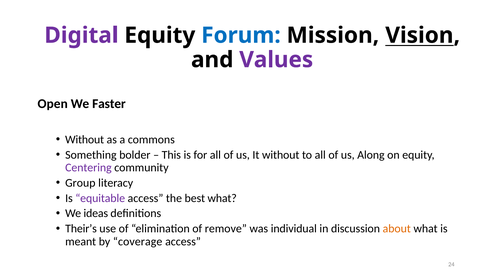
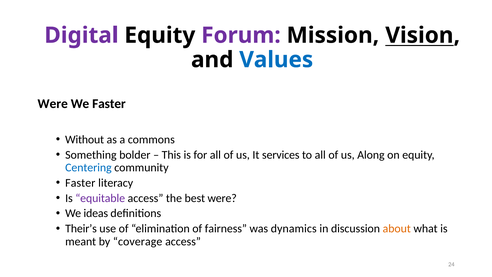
Forum colour: blue -> purple (241, 35)
Values colour: purple -> blue (276, 60)
Open: Open -> Were (53, 104)
It without: without -> services (281, 155)
Centering colour: purple -> blue (88, 167)
Group: Group -> Faster (80, 183)
best what: what -> were (222, 198)
remove: remove -> fairness (226, 229)
individual: individual -> dynamics (294, 229)
